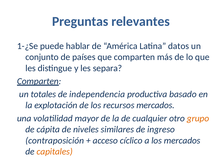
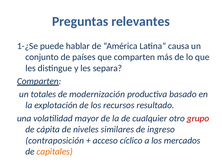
datos: datos -> causa (179, 46)
independencia: independencia -> modernización (97, 95)
recursos mercados: mercados -> resultado (155, 106)
grupo colour: orange -> red (198, 119)
